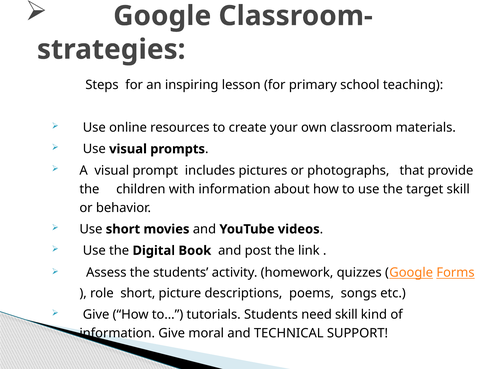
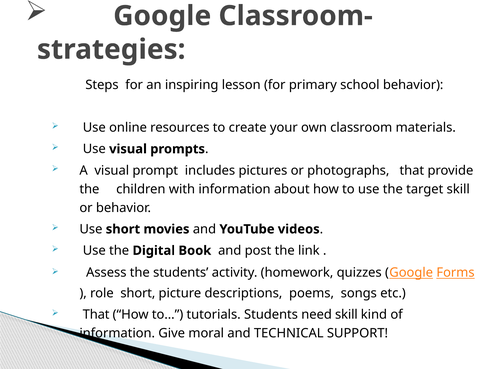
school teaching: teaching -> behavior (413, 85)
Give: Give -> That (96, 315)
